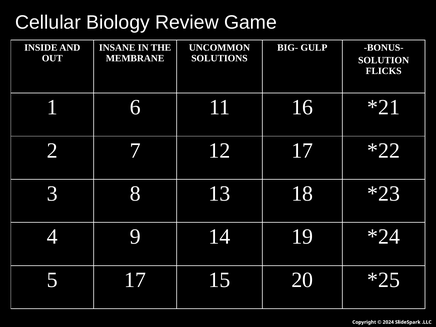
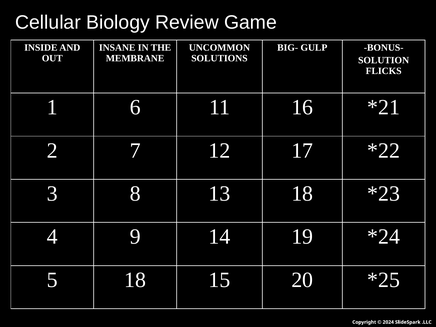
5 17: 17 -> 18 (135, 280)
